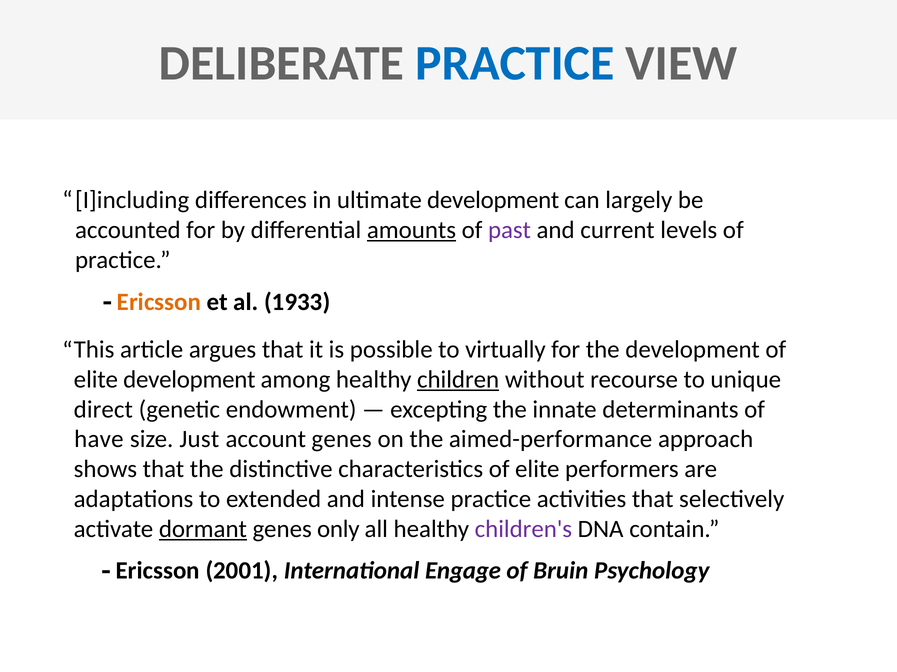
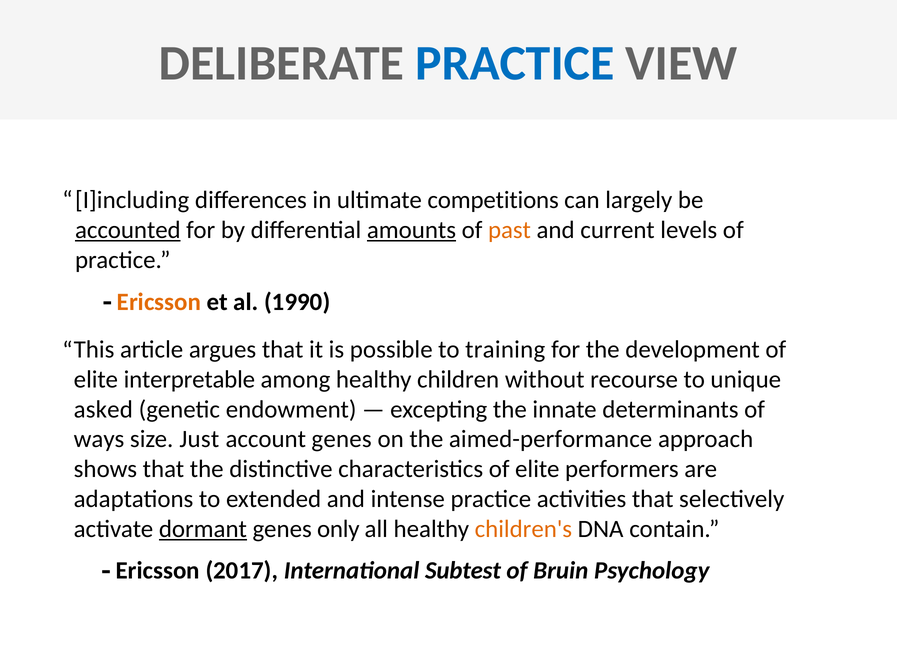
ultimate development: development -> competitions (493, 200)
accounted underline: none -> present (128, 230)
past colour: purple -> orange (509, 230)
1933: 1933 -> 1990 (297, 302)
virtually: virtually -> training (505, 350)
elite development: development -> interpretable (189, 380)
children underline: present -> none (458, 380)
direct: direct -> asked (103, 410)
have: have -> ways (99, 440)
children's colour: purple -> orange (523, 529)
2001: 2001 -> 2017 (242, 571)
Engage: Engage -> Subtest (463, 571)
